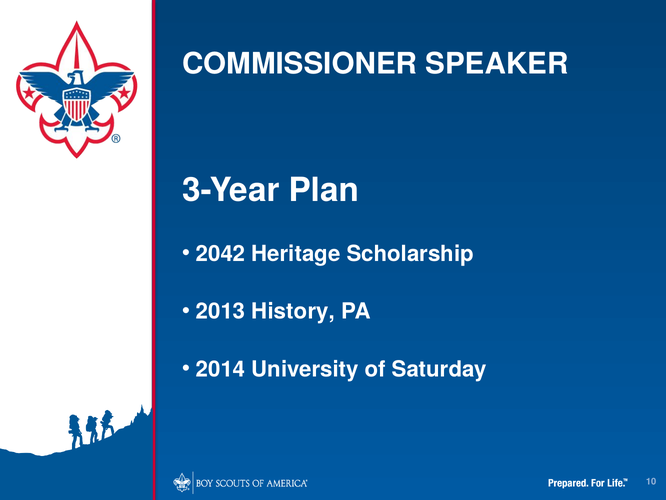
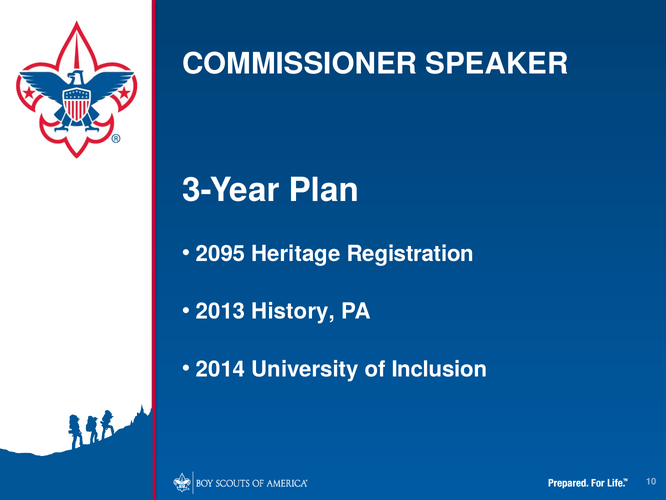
2042: 2042 -> 2095 (221, 254)
Scholarship: Scholarship -> Registration (410, 254)
Saturday: Saturday -> Inclusion (439, 369)
